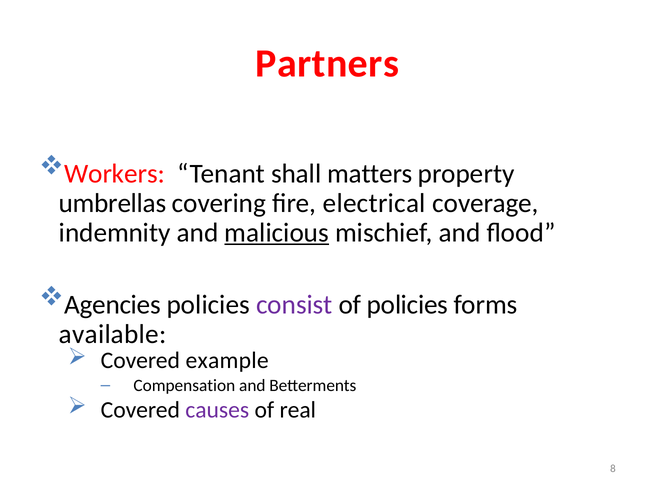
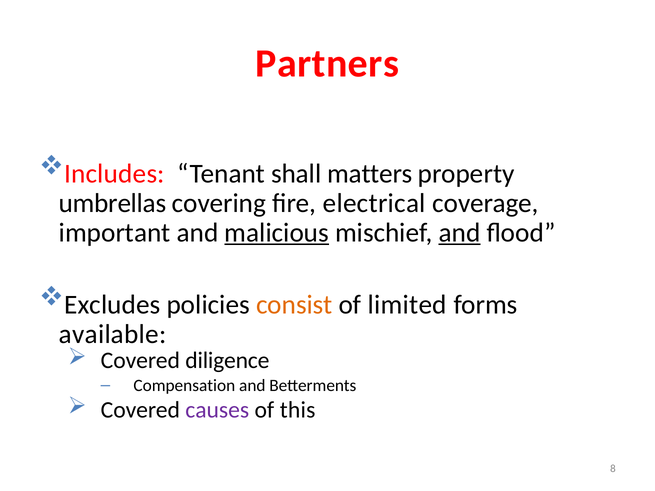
Workers: Workers -> Includes (114, 174)
indemnity: indemnity -> important (115, 233)
and underline: none -> present (460, 233)
Agencies: Agencies -> Excludes (112, 305)
consist colour: purple -> orange (294, 305)
of policies: policies -> limited (407, 305)
example: example -> diligence (227, 361)
real: real -> this (298, 410)
